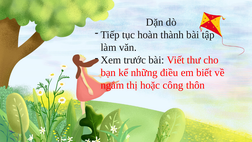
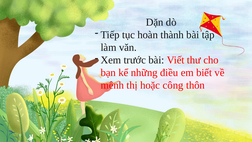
ngắm: ngắm -> mênh (112, 85)
